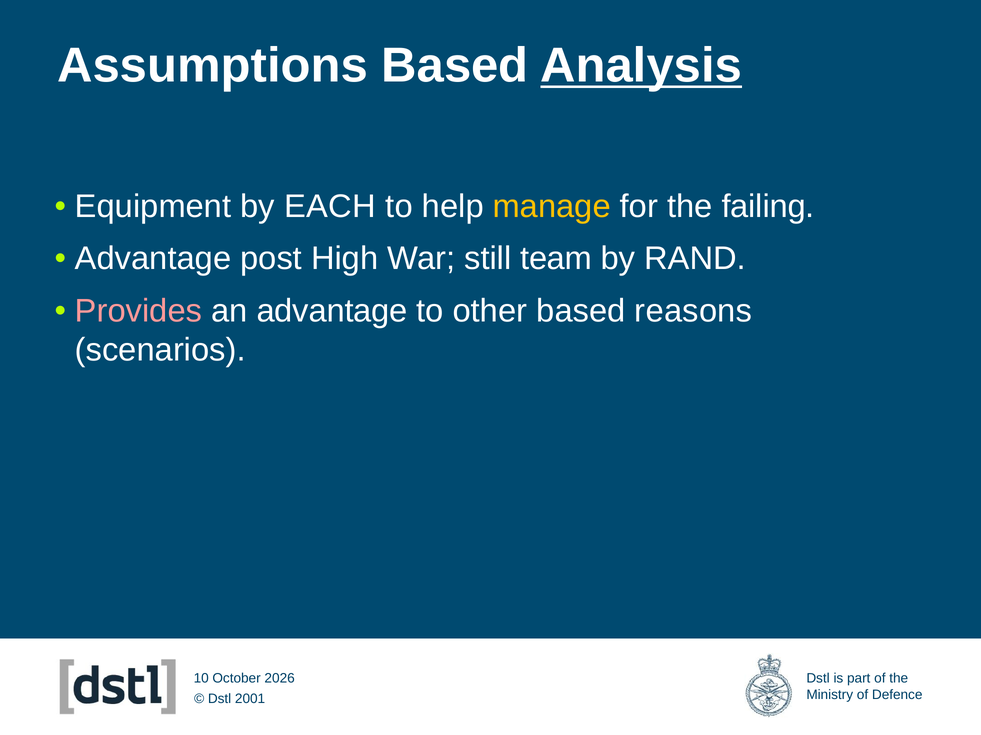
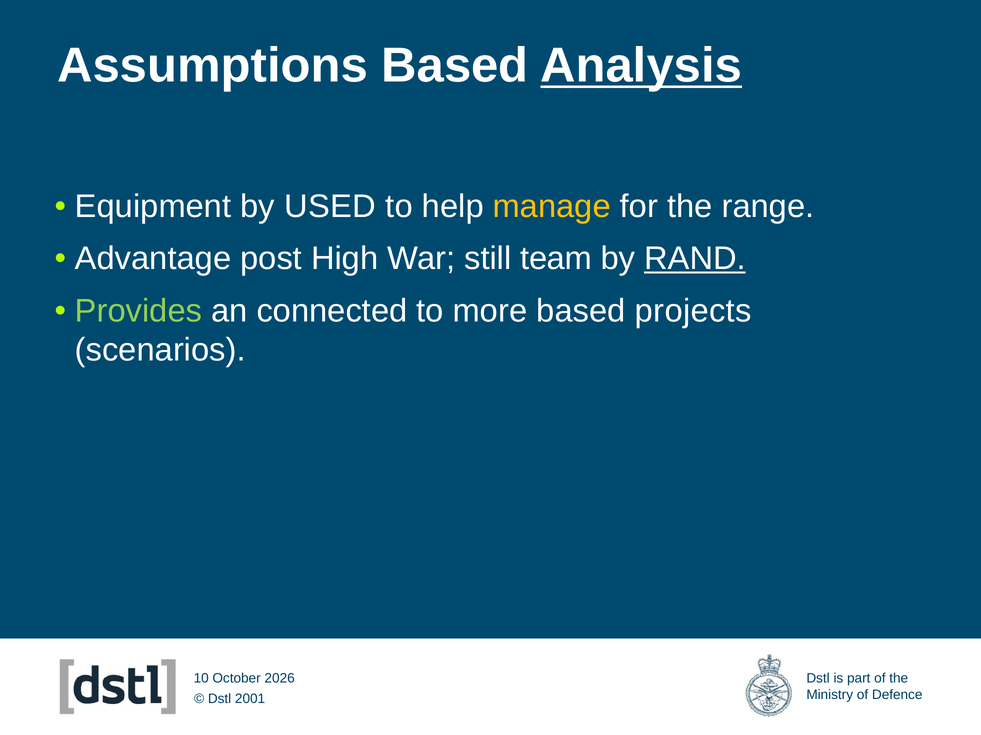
EACH: EACH -> USED (330, 207)
failing: failing -> range (768, 207)
RAND underline: none -> present (695, 259)
Provides colour: pink -> light green (139, 311)
an advantage: advantage -> connected (332, 311)
other: other -> more (490, 311)
reasons: reasons -> projects (693, 311)
